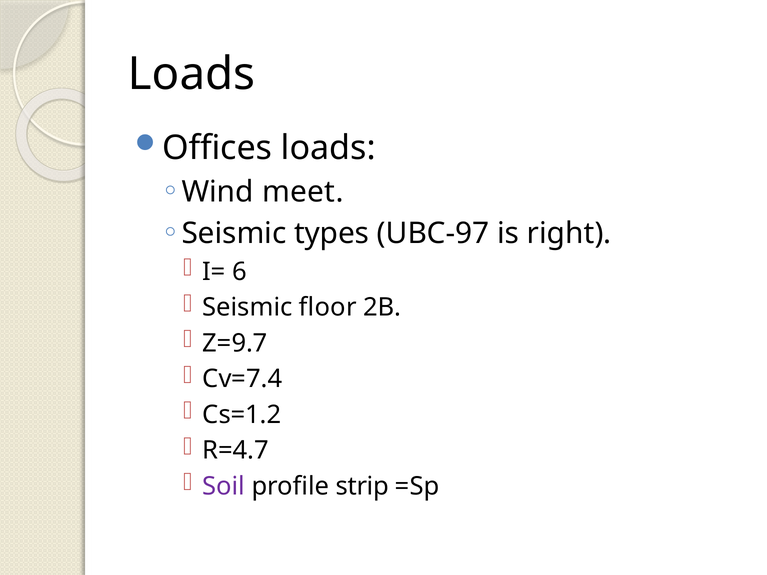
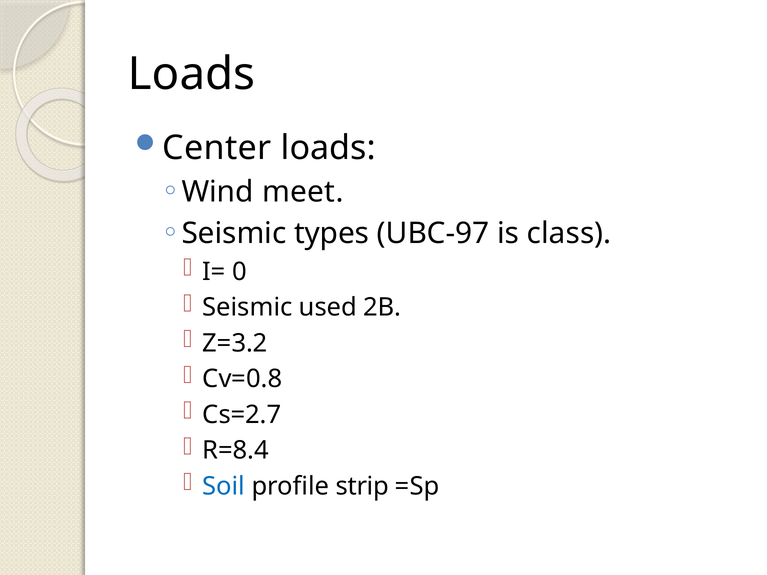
Offices: Offices -> Center (217, 148)
right: right -> class (569, 234)
6: 6 -> 0 (240, 272)
floor: floor -> used (328, 308)
Z=9.7: Z=9.7 -> Z=3.2 (235, 343)
Cv=7.4: Cv=7.4 -> Cv=0.8 (242, 379)
Cs=1.2: Cs=1.2 -> Cs=2.7 (242, 415)
R=4.7: R=4.7 -> R=8.4 (236, 451)
Soil colour: purple -> blue (224, 486)
